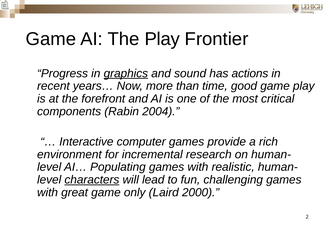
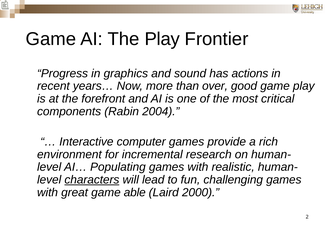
graphics underline: present -> none (126, 73)
time: time -> over (215, 86)
only: only -> able (135, 193)
